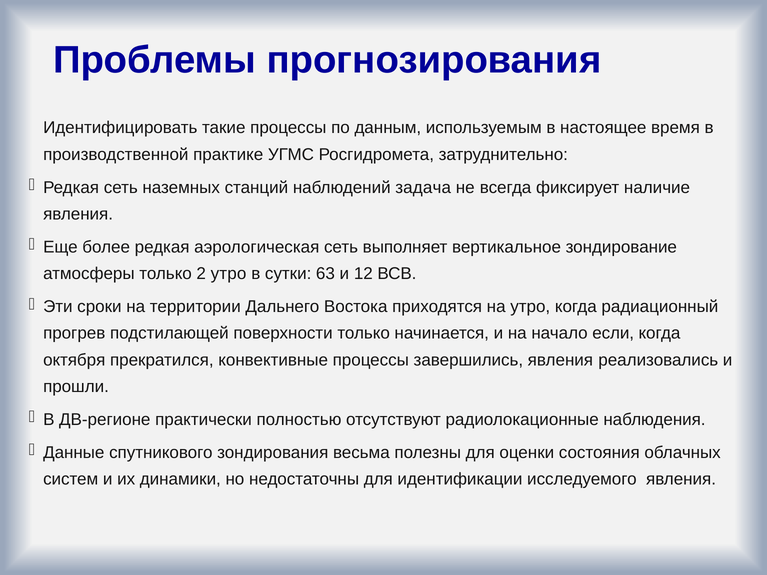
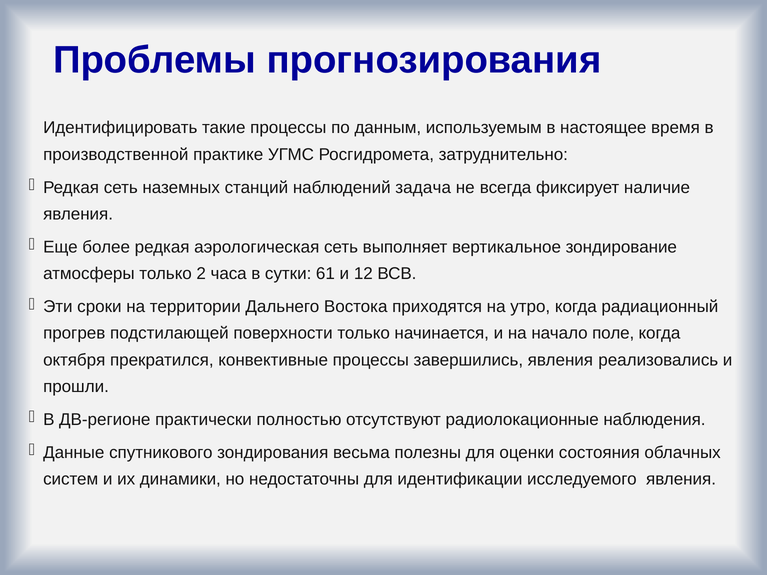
2 утро: утро -> часа (229, 274)
63: 63 -> 61 (325, 274)
если: если -> поле (613, 333)
